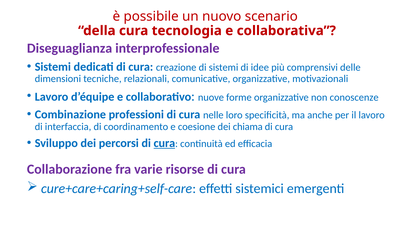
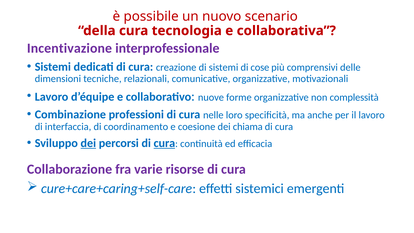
Diseguaglianza: Diseguaglianza -> Incentivazione (70, 48)
idee: idee -> cose (260, 67)
conoscenze: conoscenze -> complessità (354, 97)
dei underline: none -> present (88, 143)
